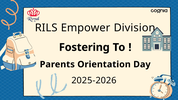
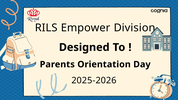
Fostering: Fostering -> Designed (84, 47)
